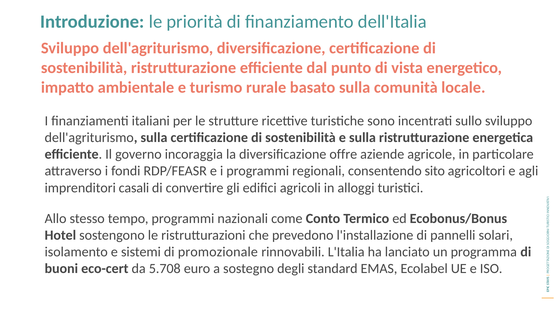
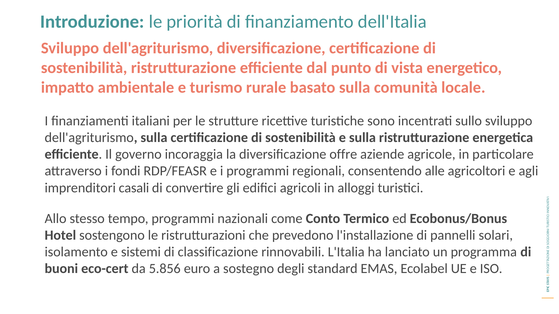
sito: sito -> alle (435, 171)
promozionale: promozionale -> classificazione (218, 252)
5.708: 5.708 -> 5.856 (165, 269)
